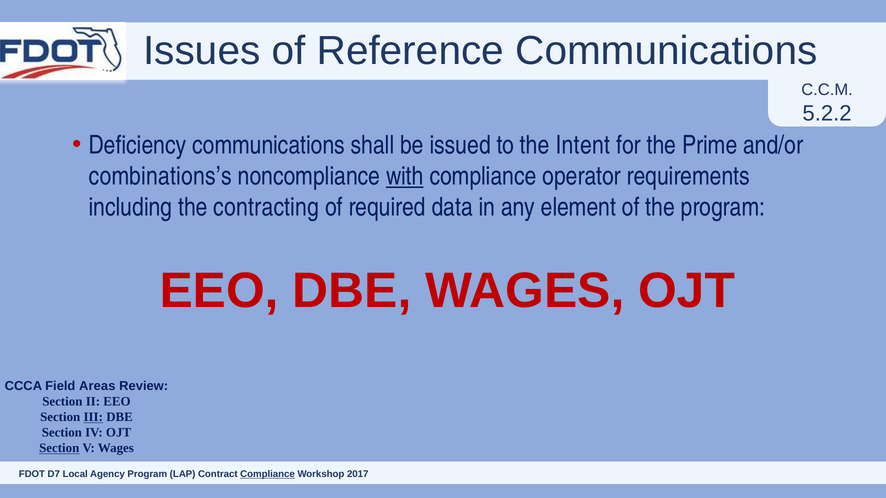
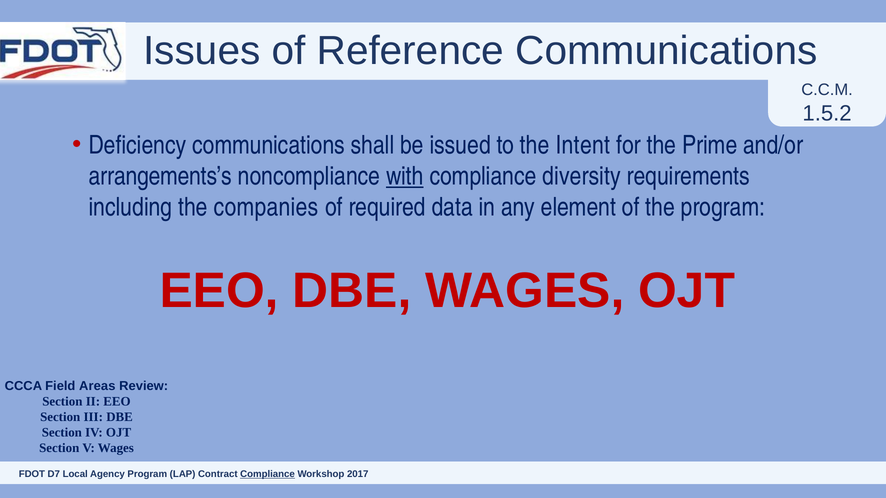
5.2.2: 5.2.2 -> 1.5.2 (827, 114)
combinations’s: combinations’s -> arrangements’s (160, 176)
operator: operator -> diversity (582, 176)
contracting: contracting -> companies (266, 207)
III underline: present -> none (93, 417)
Section underline: present -> none (59, 448)
